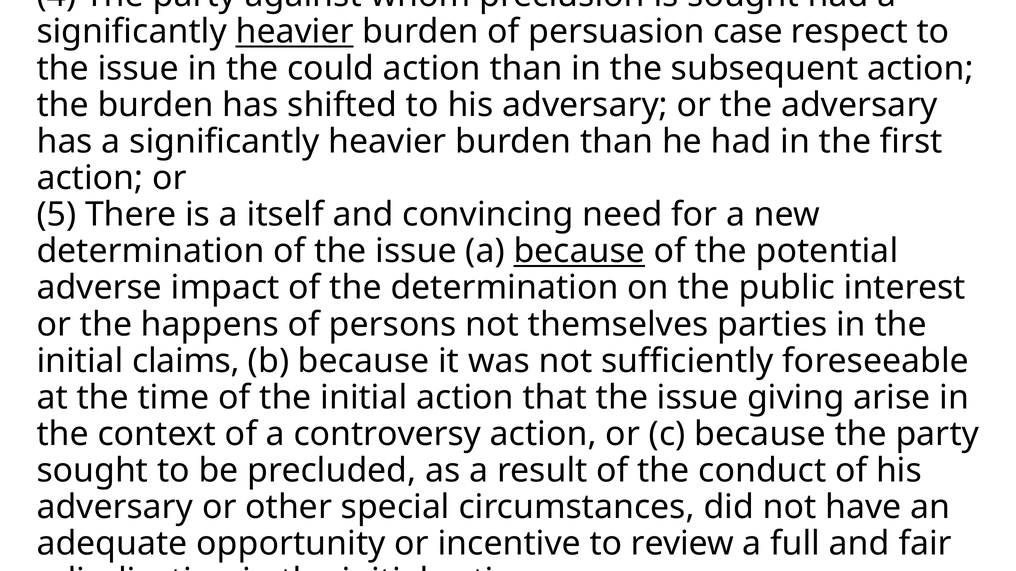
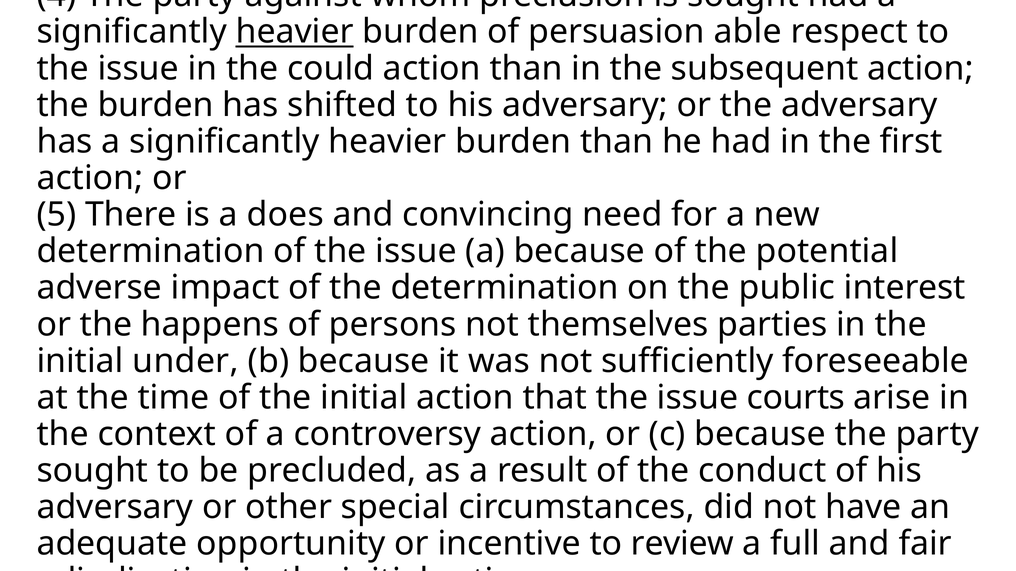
case: case -> able (748, 32)
itself: itself -> does (285, 215)
because underline: present -> none (579, 251)
claims: claims -> under (186, 361)
giving: giving -> courts (796, 398)
